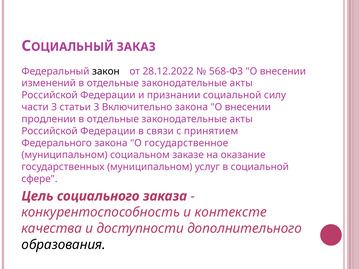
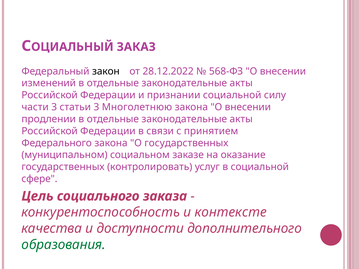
Включительно: Включительно -> Многолетнюю (137, 107)
О государственное: государственное -> государственных (186, 143)
государственных муниципальном: муниципальном -> контролировать (150, 167)
образования colour: black -> green (63, 245)
